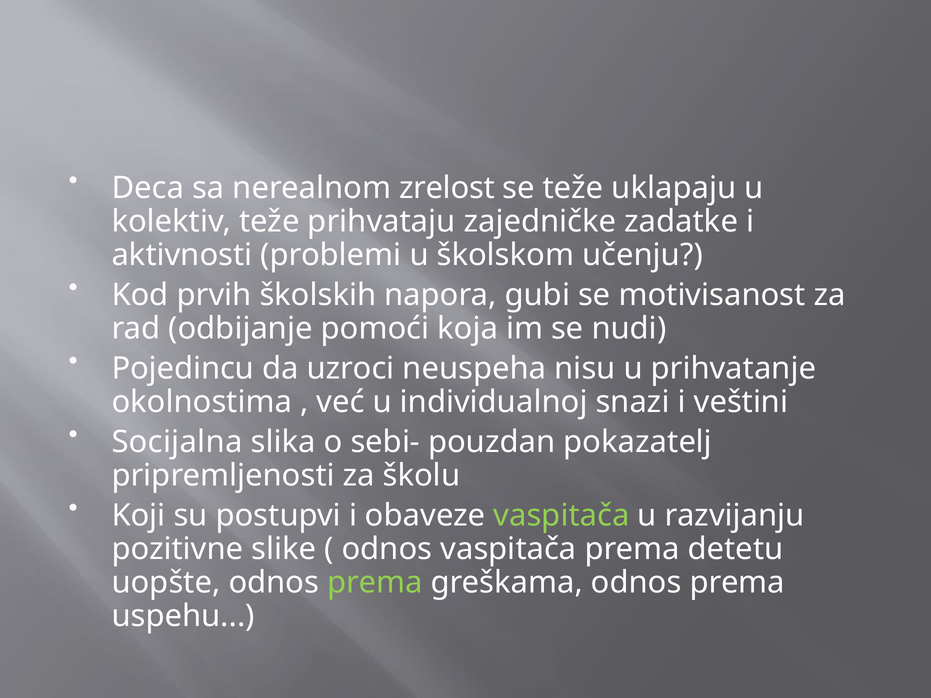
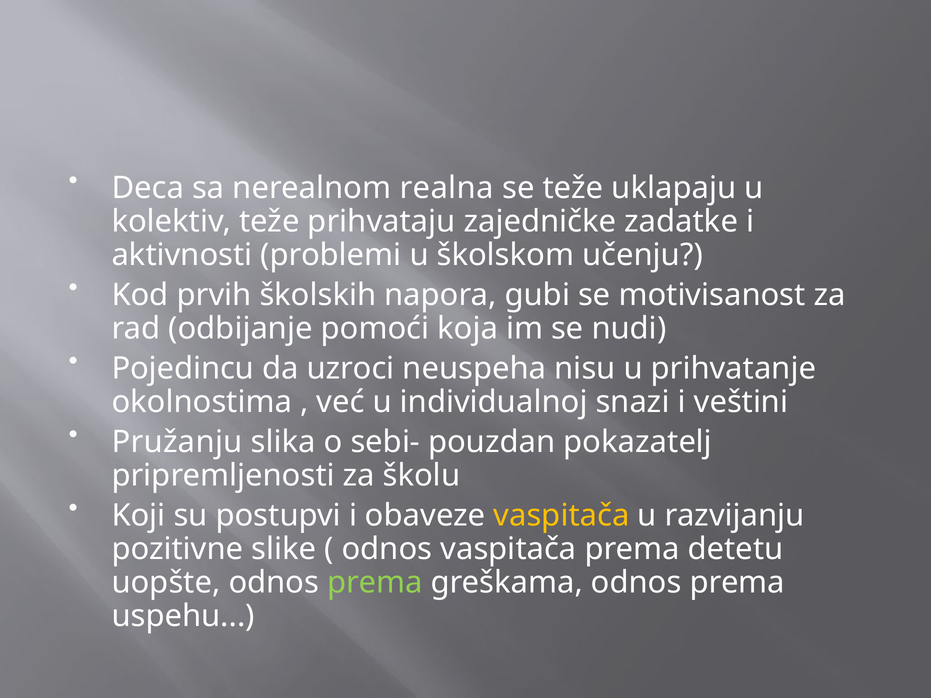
zrelost: zrelost -> realna (447, 188)
Socijalna: Socijalna -> Pružanju (177, 442)
vaspitača colour: light green -> yellow (561, 516)
